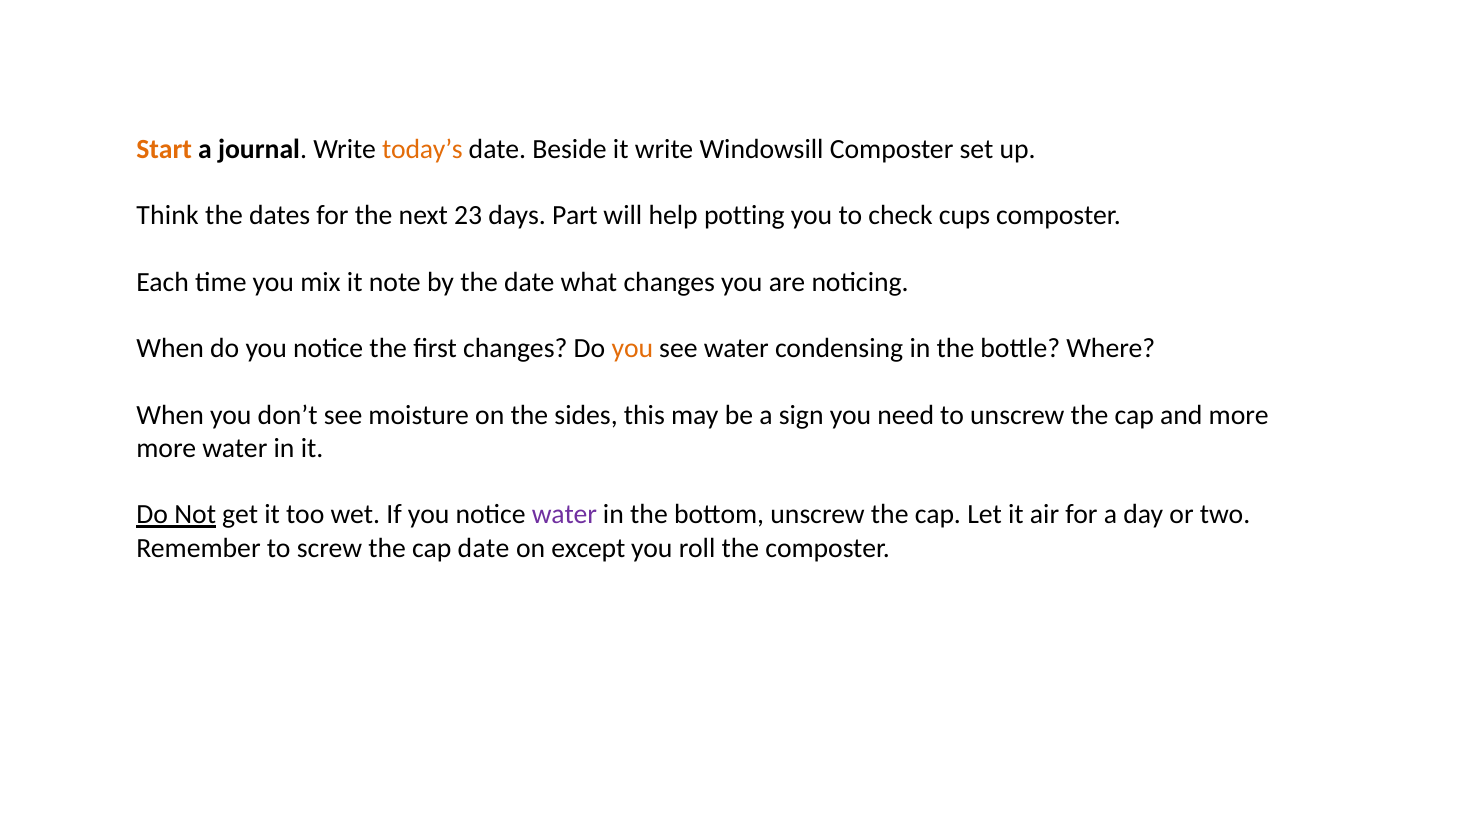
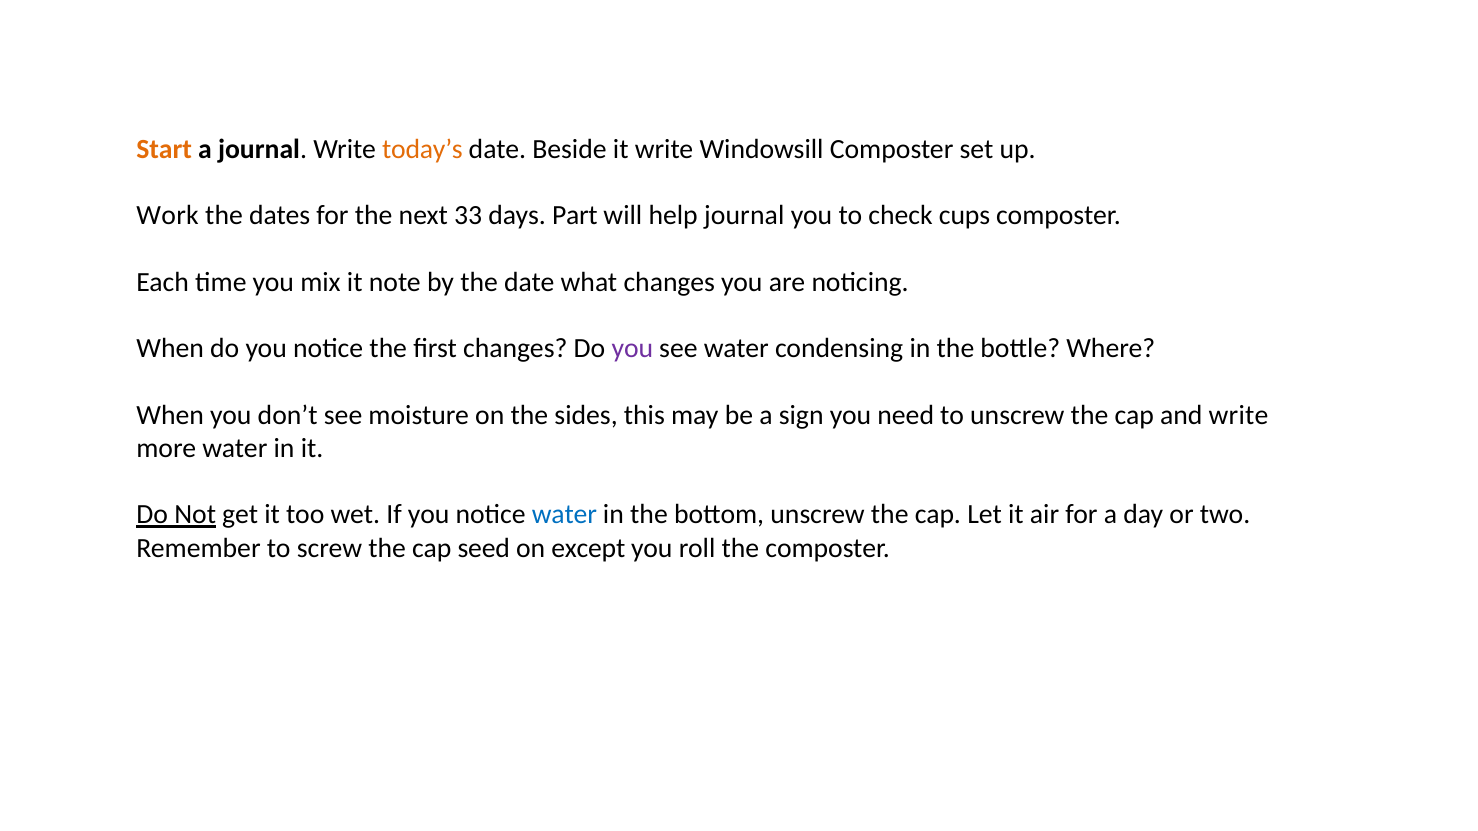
Think: Think -> Work (168, 216)
23: 23 -> 33 (468, 216)
help potting: potting -> journal (744, 216)
you colour: orange -> purple (632, 349)
and more: more -> write (1239, 415)
water colour: purple -> blue (564, 515)
cap date: date -> seed (484, 548)
